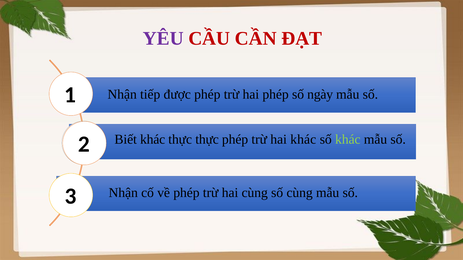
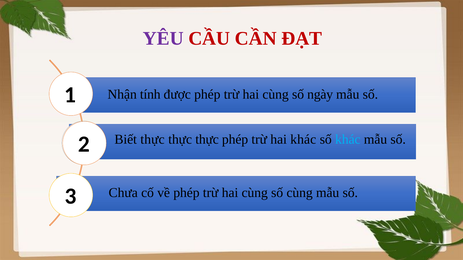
tiếp: tiếp -> tính (150, 95)
phép: phép -> cùng (276, 95)
Biết khác: khác -> thực (153, 140)
khác colour: light green -> light blue (348, 140)
Nhận: Nhận -> Chưa (123, 193)
